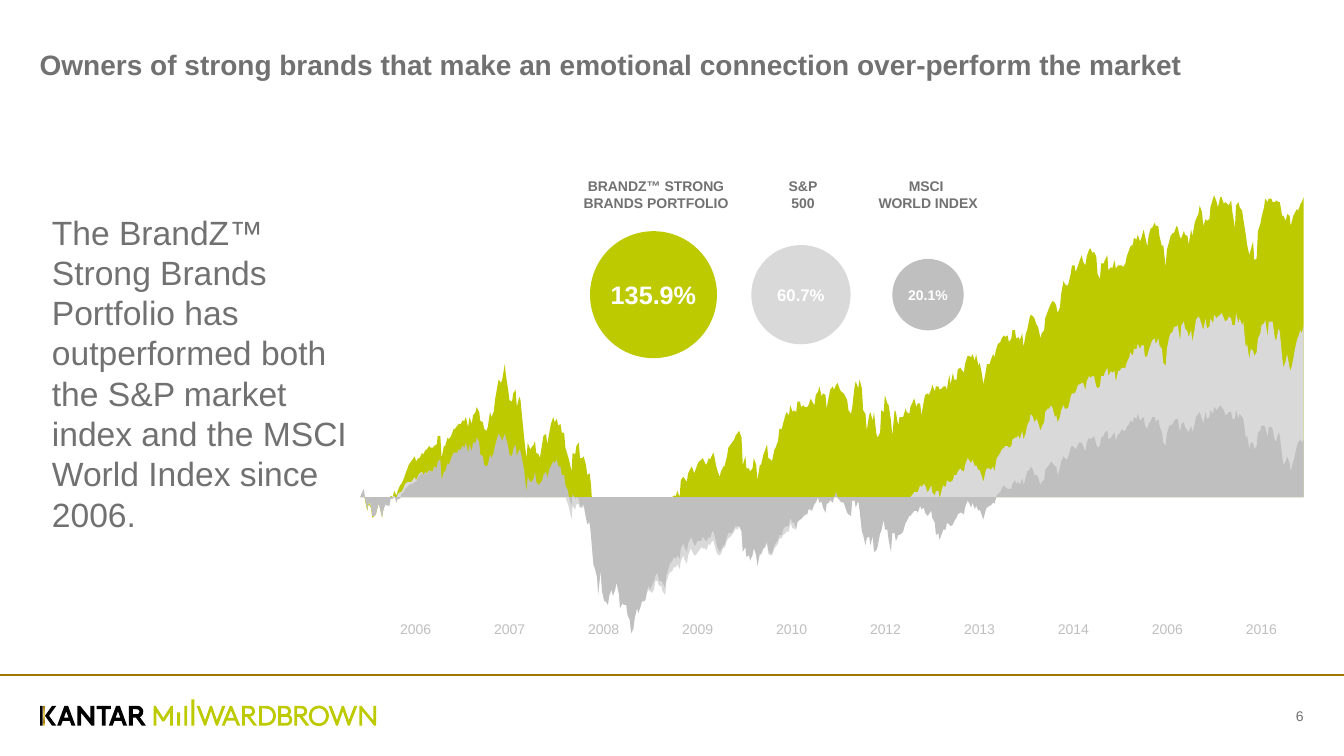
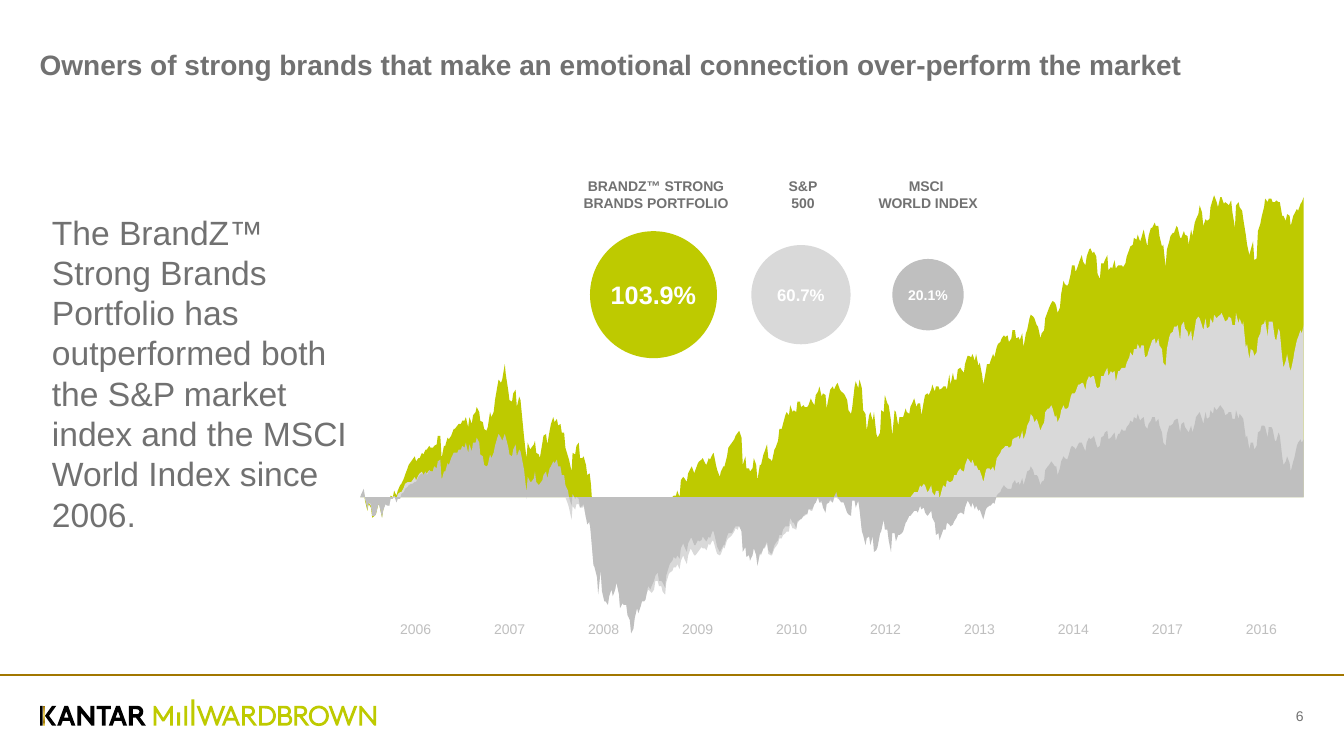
135.9%: 135.9% -> 103.9% (653, 296)
2006 2006: 2006 -> 2017 (1167, 630)
